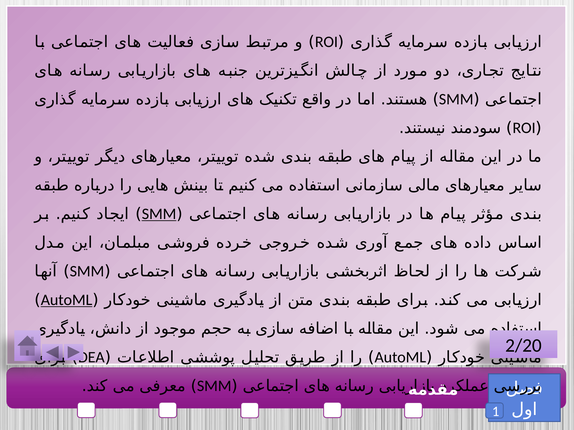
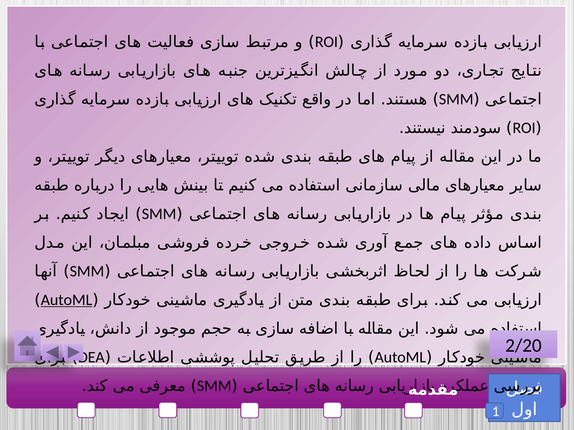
SMM underline: present -> none (159, 214)
